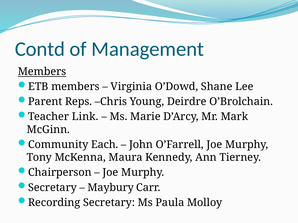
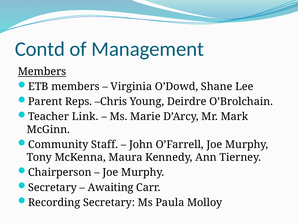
Each: Each -> Staff (105, 145)
Maybury: Maybury -> Awaiting (111, 188)
